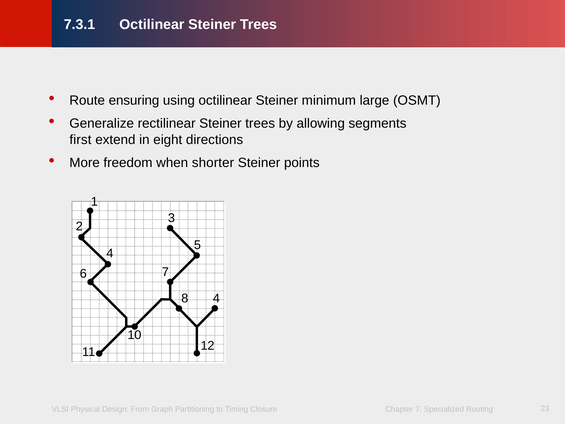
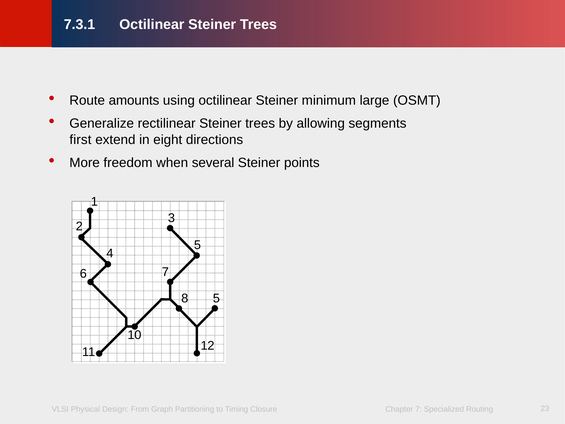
ensuring: ensuring -> amounts (134, 100)
shorter: shorter -> several (213, 163)
8 4: 4 -> 5 (216, 298)
